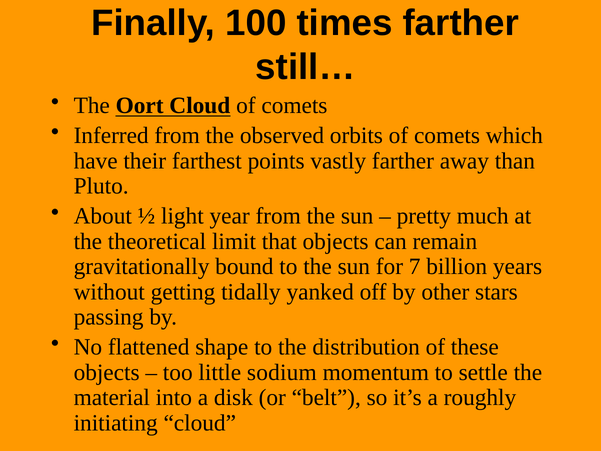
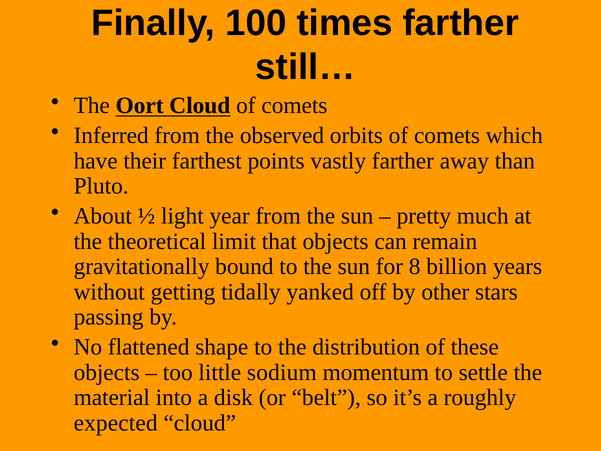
7: 7 -> 8 (415, 266)
initiating: initiating -> expected (116, 423)
